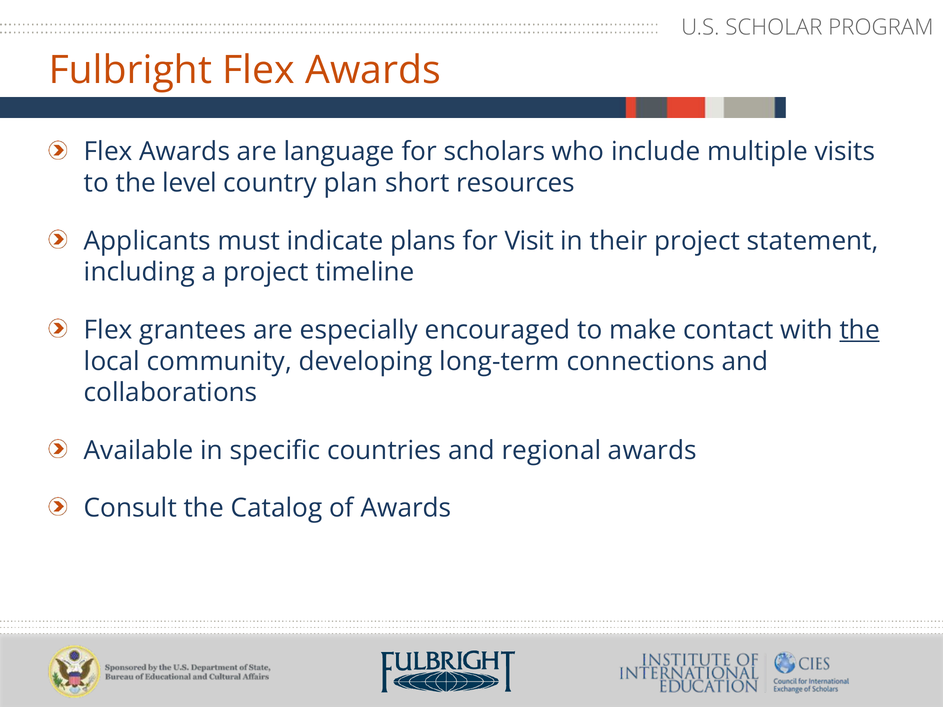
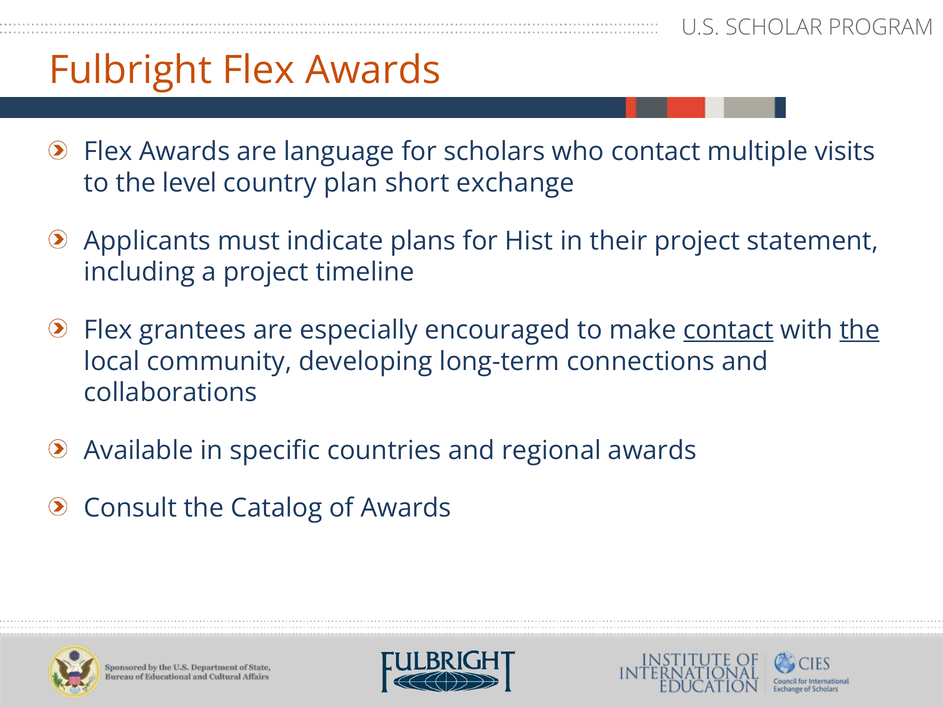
who include: include -> contact (656, 152)
resources: resources -> exchange (515, 183)
Visit: Visit -> Hist (529, 241)
contact underline: none -> present (728, 330)
